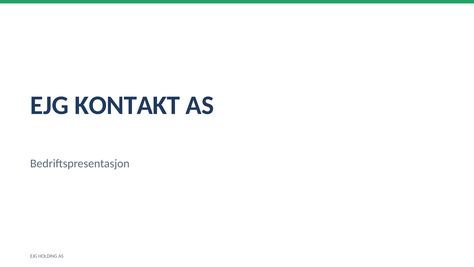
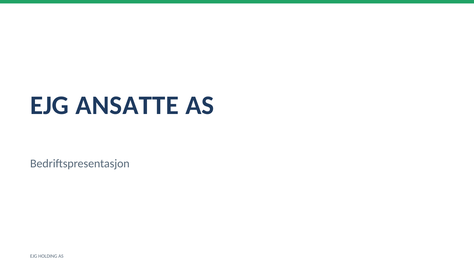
KONTAKT: KONTAKT -> ANSATTE (127, 105)
